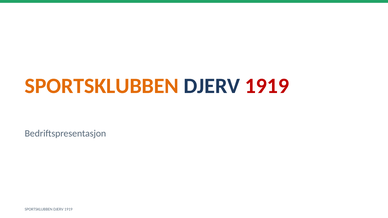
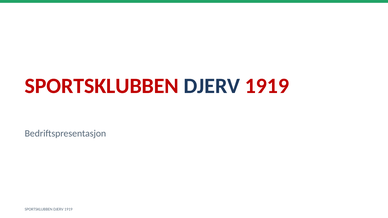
SPORTSKLUBBEN colour: orange -> red (102, 86)
